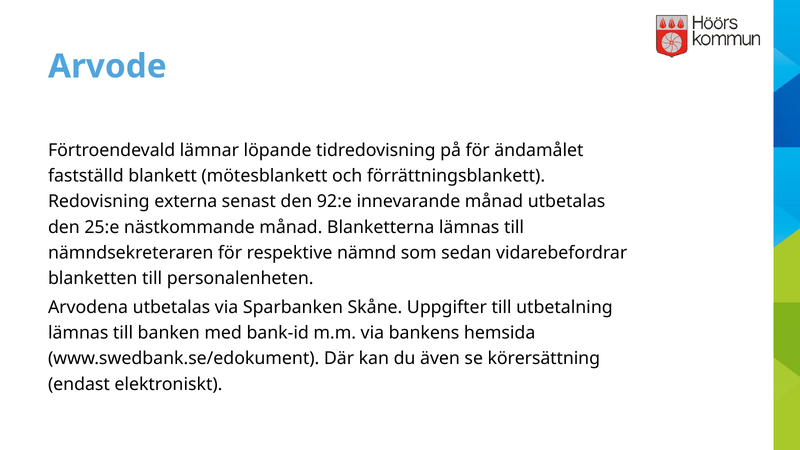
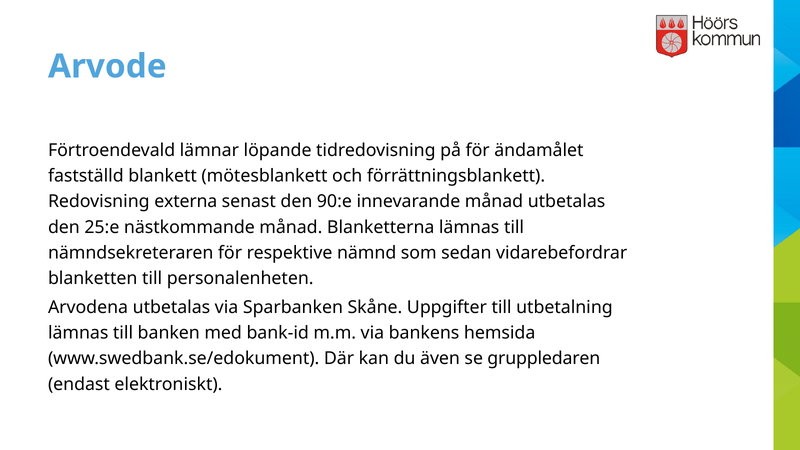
92:e: 92:e -> 90:e (334, 202)
körersättning: körersättning -> gruppledaren (544, 359)
